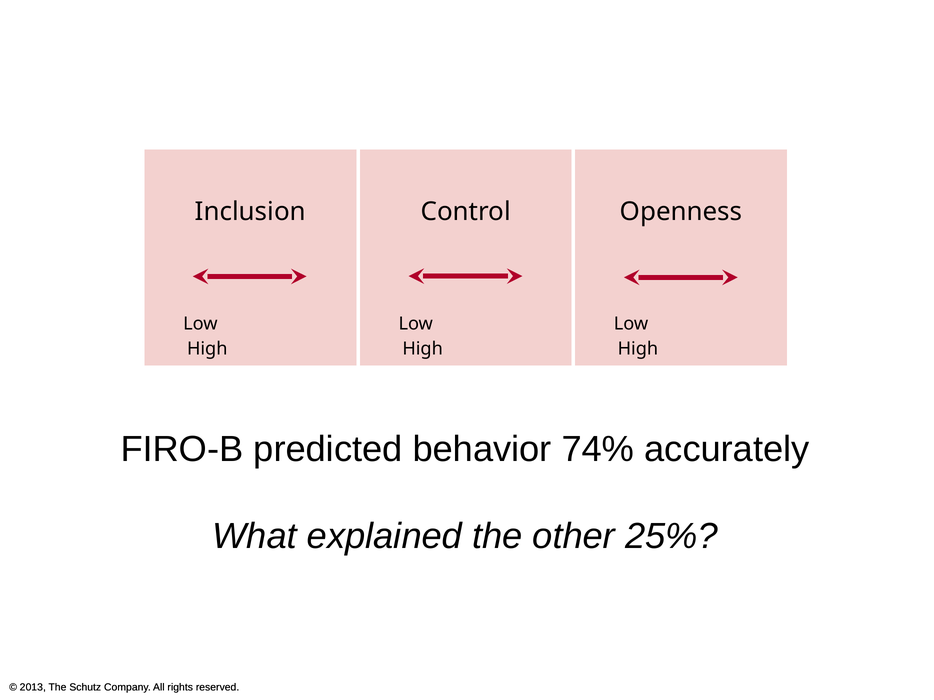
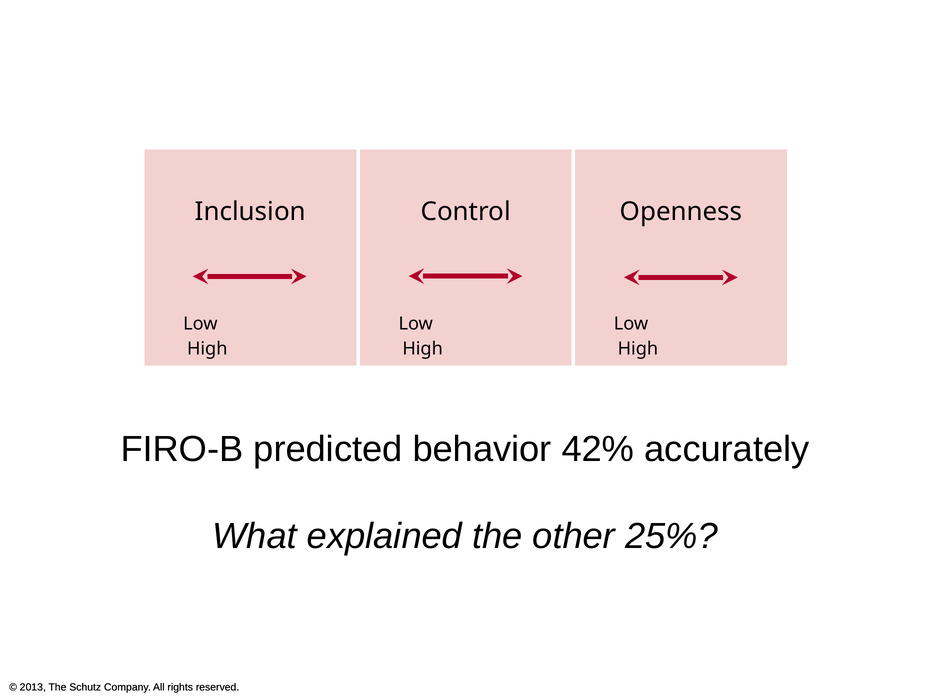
74%: 74% -> 42% (598, 450)
